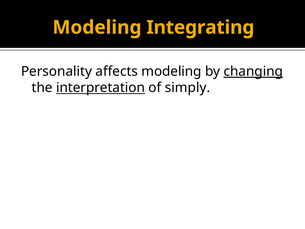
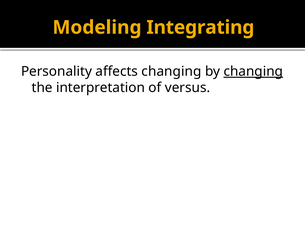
affects modeling: modeling -> changing (171, 71)
interpretation underline: present -> none (101, 88)
simply: simply -> versus (188, 88)
